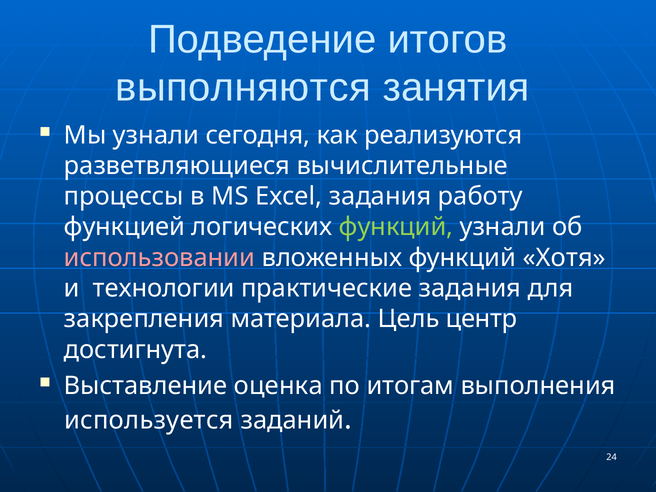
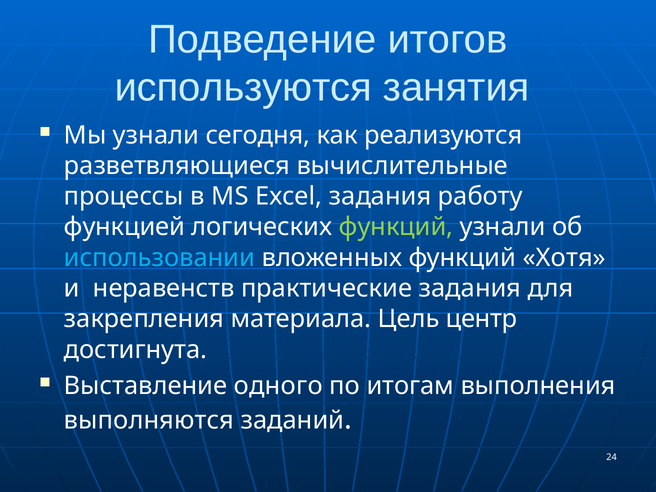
выполняются: выполняются -> используются (243, 88)
использовании colour: pink -> light blue (160, 258)
технологии: технологии -> неравенств (164, 288)
оценка: оценка -> одного (278, 386)
используется: используется -> выполняются (149, 420)
